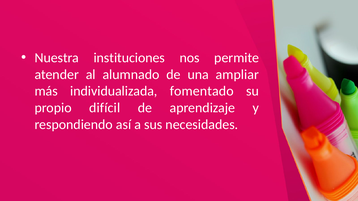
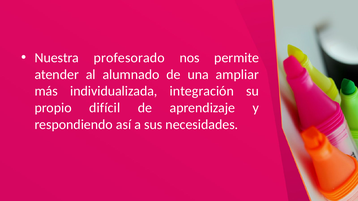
instituciones: instituciones -> profesorado (129, 58)
fomentado: fomentado -> integración (202, 91)
